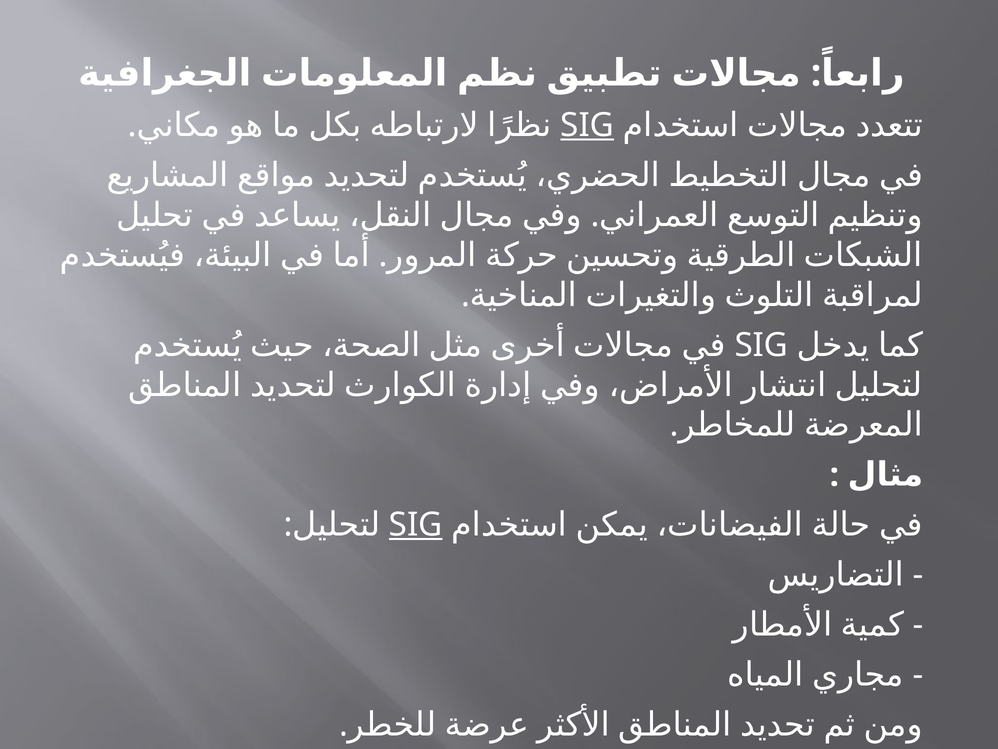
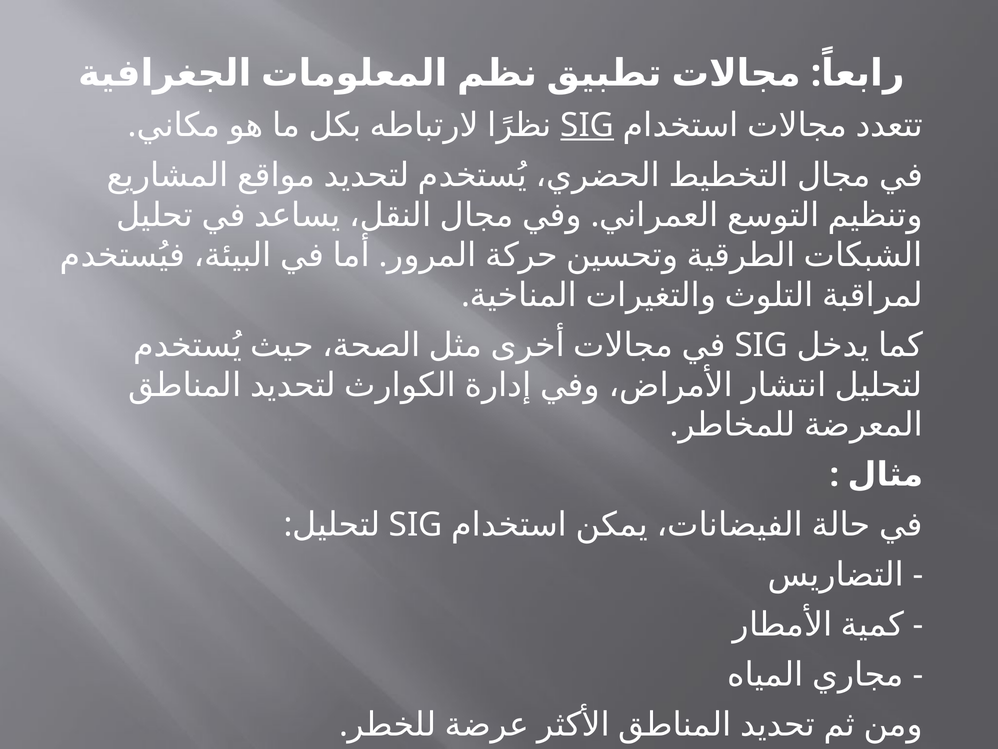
SIG underline: present -> none (416, 525)
